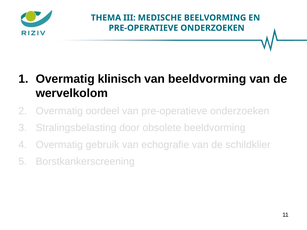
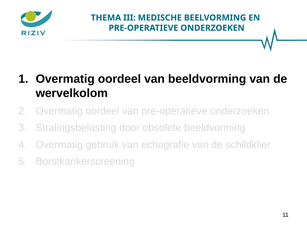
klinisch: klinisch -> oordeel (119, 79)
